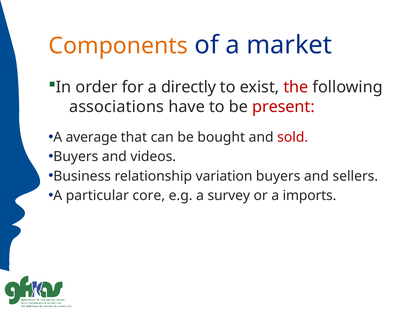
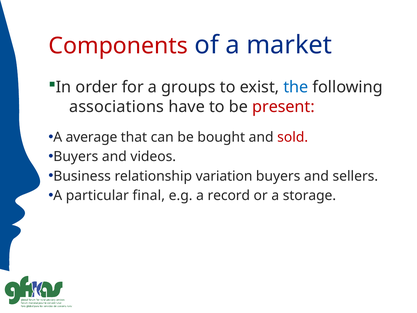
Components colour: orange -> red (118, 46)
directly: directly -> groups (188, 87)
the colour: red -> blue (296, 87)
core: core -> final (149, 195)
survey: survey -> record (229, 195)
imports: imports -> storage (309, 195)
